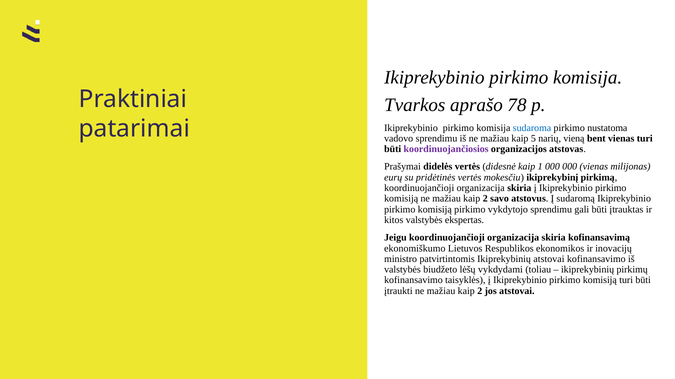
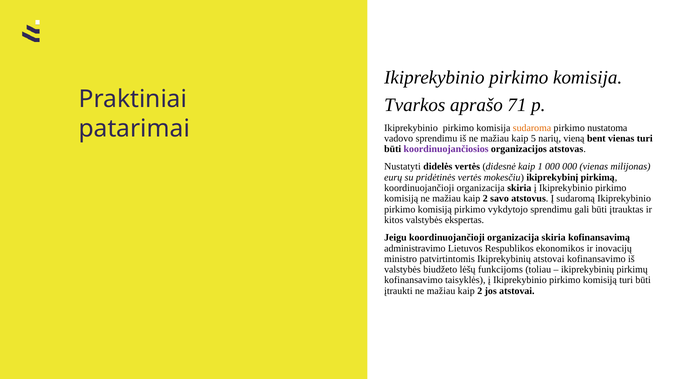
78: 78 -> 71 (517, 105)
sudaroma colour: blue -> orange (532, 128)
Prašymai: Prašymai -> Nustatyti (402, 167)
ekonomiškumo: ekonomiškumo -> administravimo (415, 249)
vykdydami: vykdydami -> funkcijoms (500, 270)
